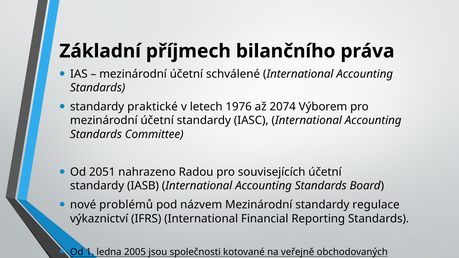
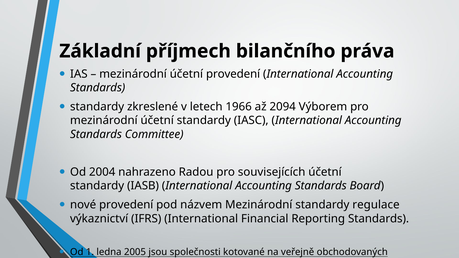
účetní schválené: schválené -> provedení (233, 74)
praktické: praktické -> zkreslené (153, 107)
1976: 1976 -> 1966 (239, 107)
2074: 2074 -> 2094 (283, 107)
2051: 2051 -> 2004 (102, 172)
nové problémů: problémů -> provedení (126, 205)
